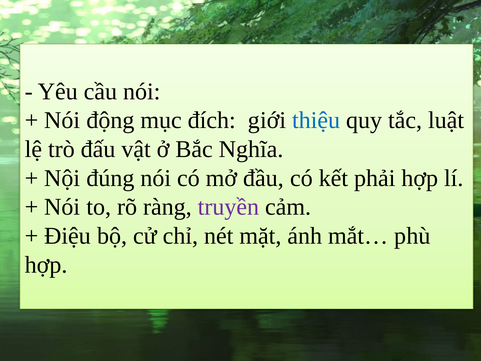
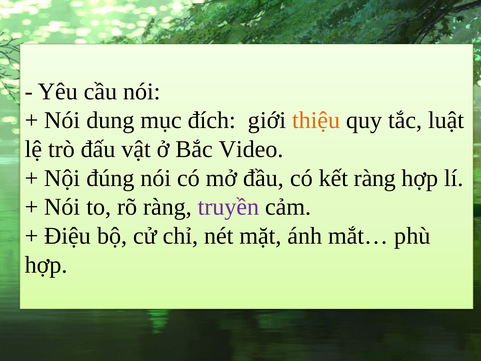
động: động -> dung (110, 120)
thiệu colour: blue -> orange (316, 120)
Nghĩa: Nghĩa -> Video (251, 149)
kết phải: phải -> ràng (375, 178)
